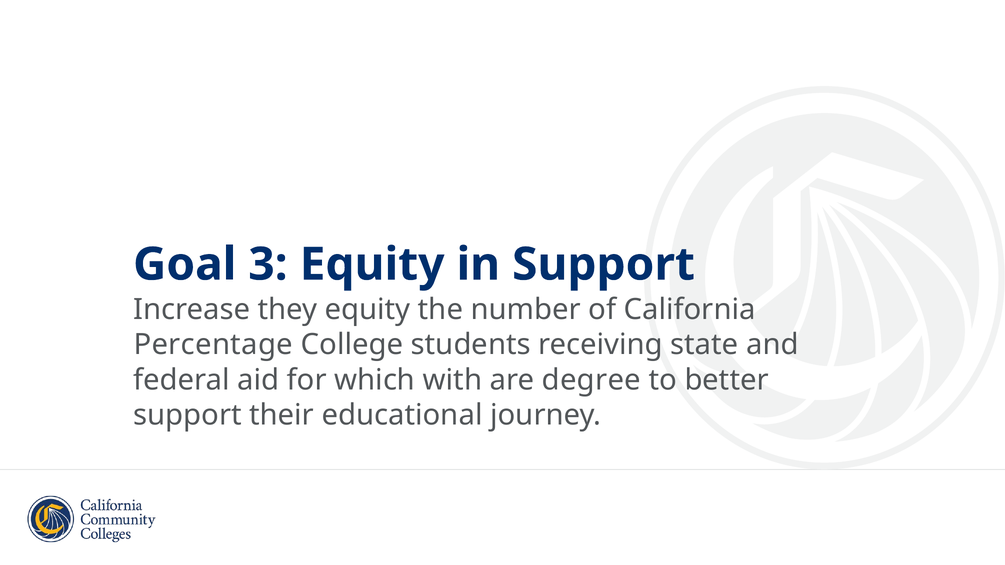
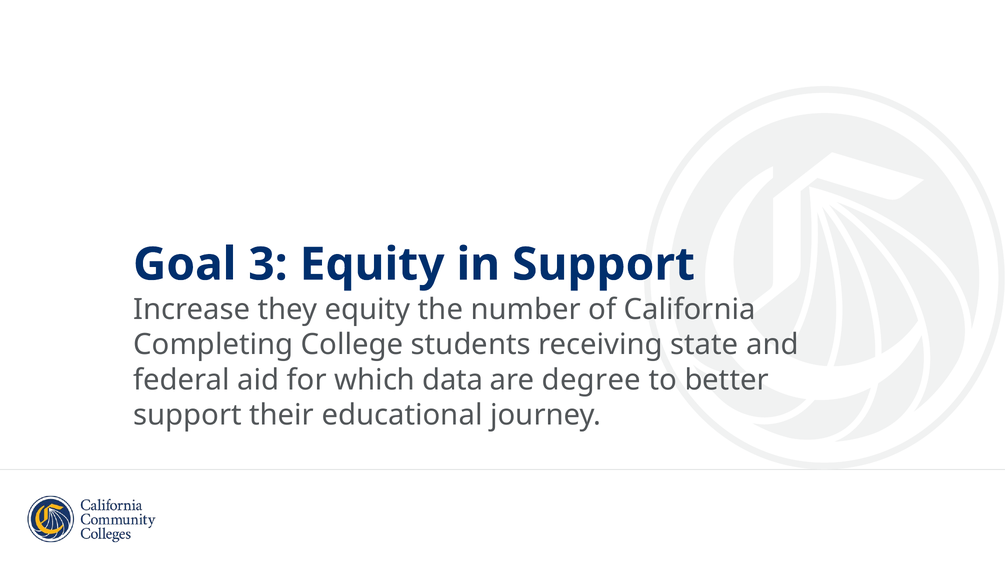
Percentage: Percentage -> Completing (213, 345)
with: with -> data (453, 380)
